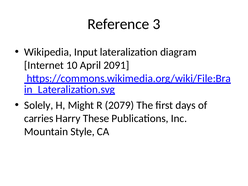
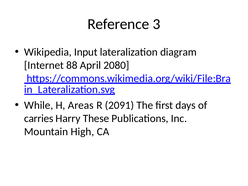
10: 10 -> 88 (72, 65)
2091: 2091 -> 2080 (116, 65)
Solely: Solely -> While (39, 105)
Might: Might -> Areas (81, 105)
2079: 2079 -> 2091 (119, 105)
Style: Style -> High (82, 132)
